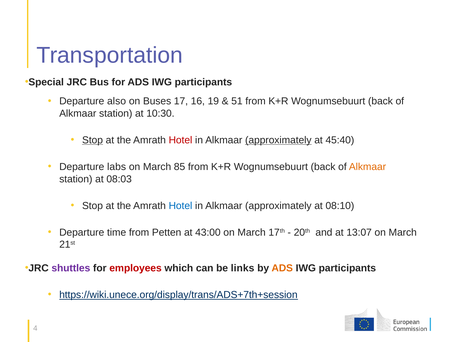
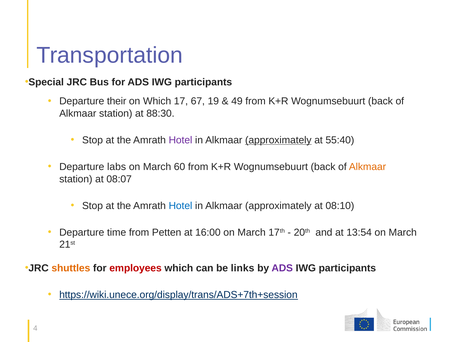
also: also -> their (117, 101)
on Buses: Buses -> Which (157, 101)
16: 16 -> 67 (198, 101)
51: 51 -> 49 (237, 101)
10:30: 10:30 -> 88:30 (160, 114)
Stop underline: present -> none (93, 140)
Hotel colour: red -> purple (180, 140)
45:40: 45:40 -> 55:40 (340, 140)
85: 85 -> 60 (180, 167)
08:03: 08:03 -> 08:07 (119, 179)
43:00: 43:00 -> 16:00 (208, 233)
13:07: 13:07 -> 13:54 (359, 233)
shuttles colour: purple -> orange (71, 269)
ADS colour: orange -> purple (282, 269)
